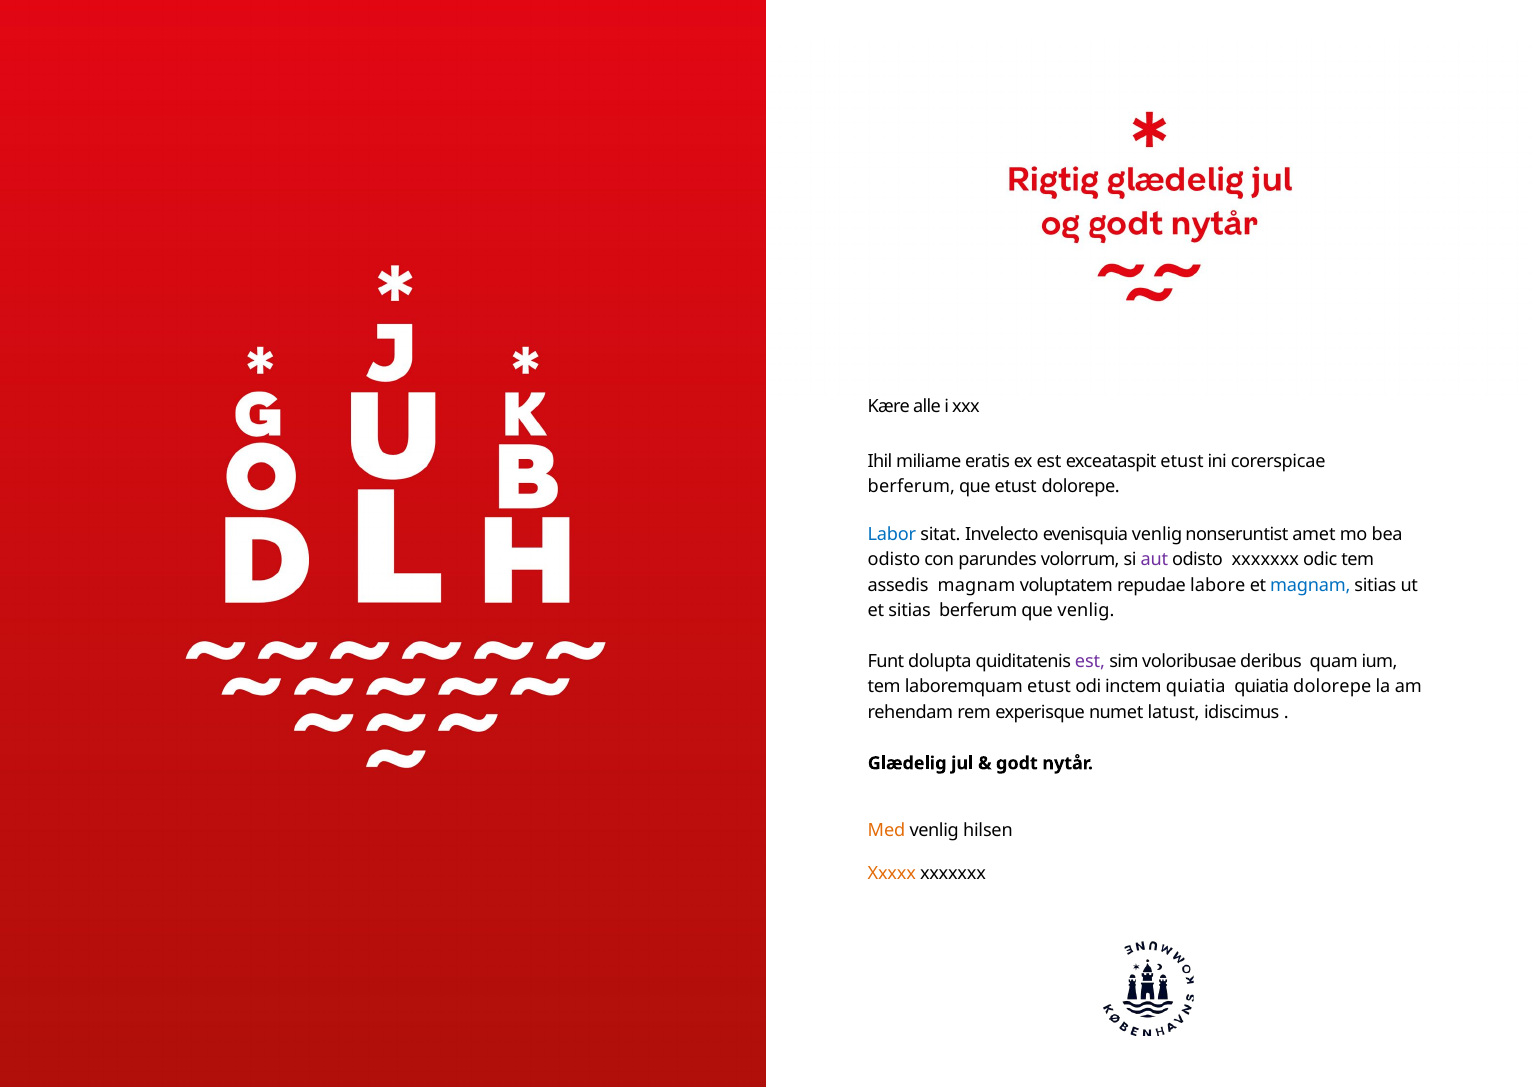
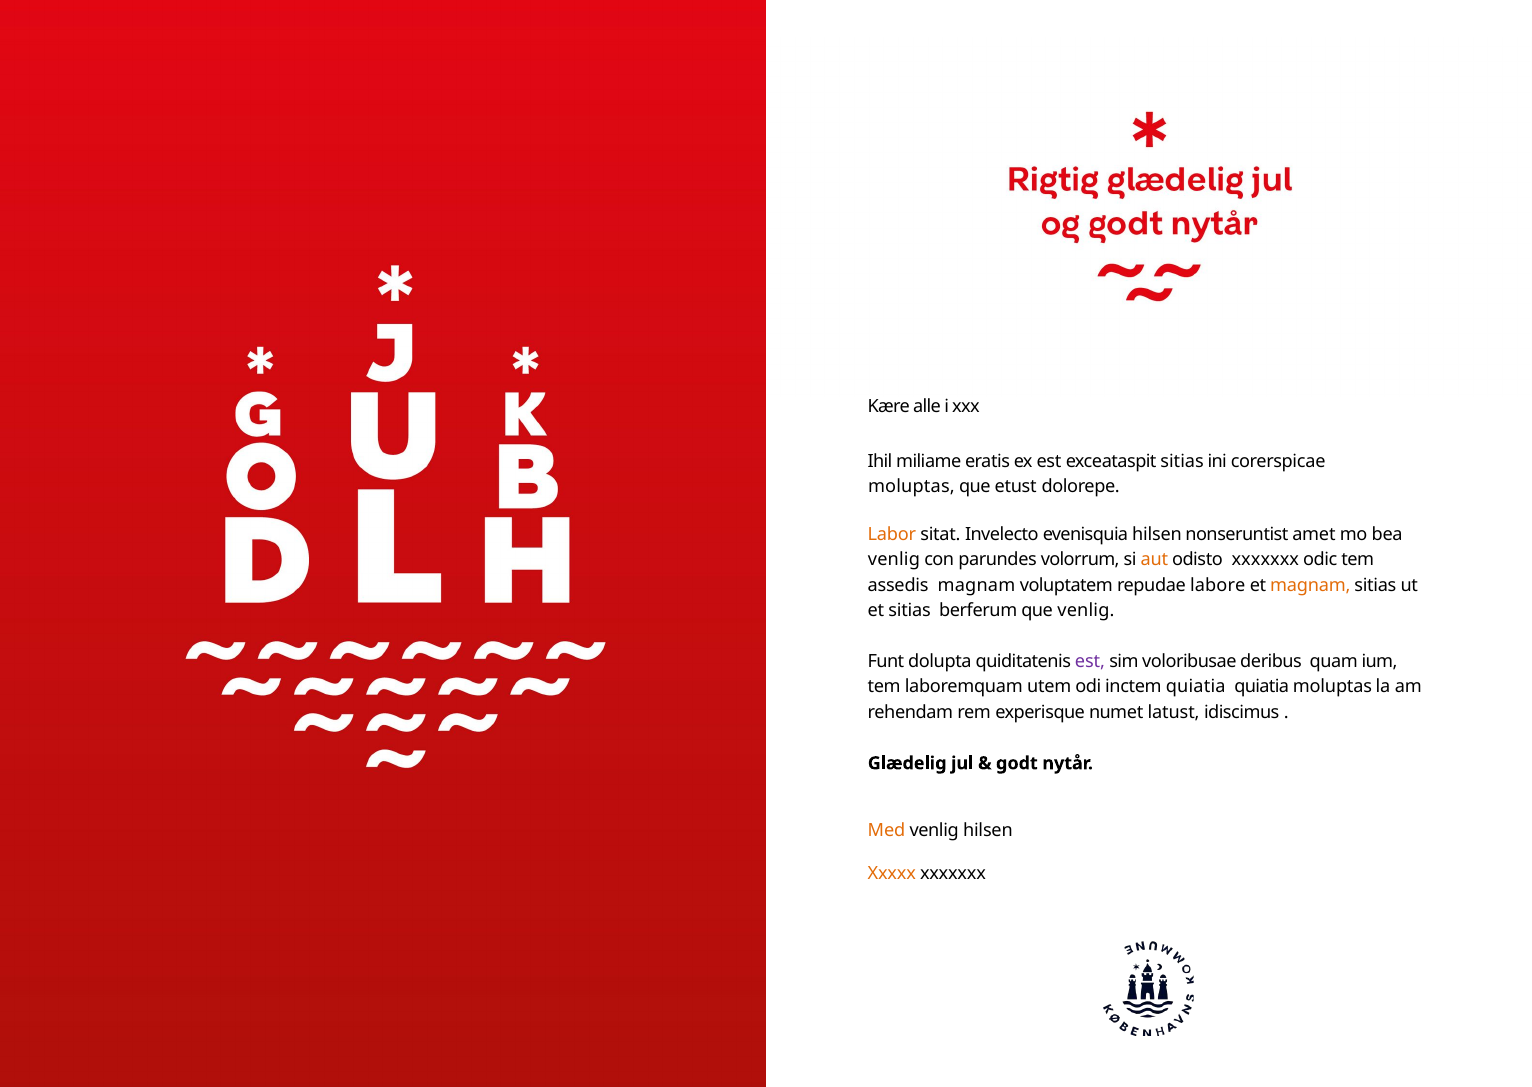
exceataspit etust: etust -> sitias (1182, 461)
berferum: berferum -> moluptas (911, 487)
Labor colour: blue -> orange (892, 534)
evenisquia venlig: venlig -> hilsen (1157, 534)
odisto: odisto -> venlig (894, 560)
aut colour: purple -> orange (1154, 560)
magnam colour: blue -> orange (1310, 585)
laboremquam etust: etust -> utem (1049, 687)
quiatia dolorepe: dolorepe -> moluptas (1332, 687)
